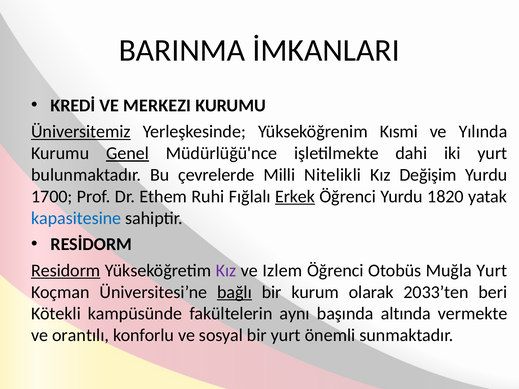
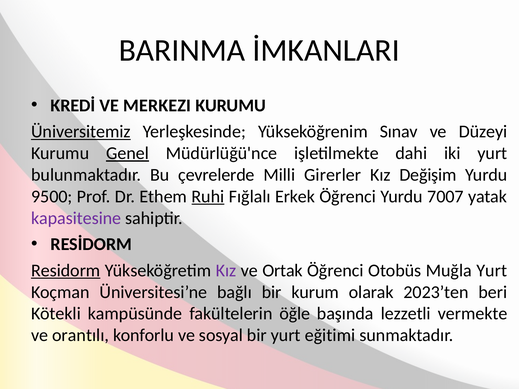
Kısmi: Kısmi -> Sınav (399, 132)
Yılında: Yılında -> Düzeyi (483, 132)
Nitelikli: Nitelikli -> Girerler (333, 175)
1700: 1700 -> 9500 (52, 197)
Ruhi underline: none -> present (208, 197)
Erkek underline: present -> none (295, 197)
1820: 1820 -> 7007 (445, 197)
kapasitesine colour: blue -> purple (76, 218)
Izlem: Izlem -> Ortak (283, 271)
bağlı underline: present -> none (234, 292)
2033’ten: 2033’ten -> 2023’ten (436, 292)
aynı: aynı -> öğle (295, 314)
altında: altında -> lezzetli (406, 314)
önemli: önemli -> eğitimi (330, 336)
